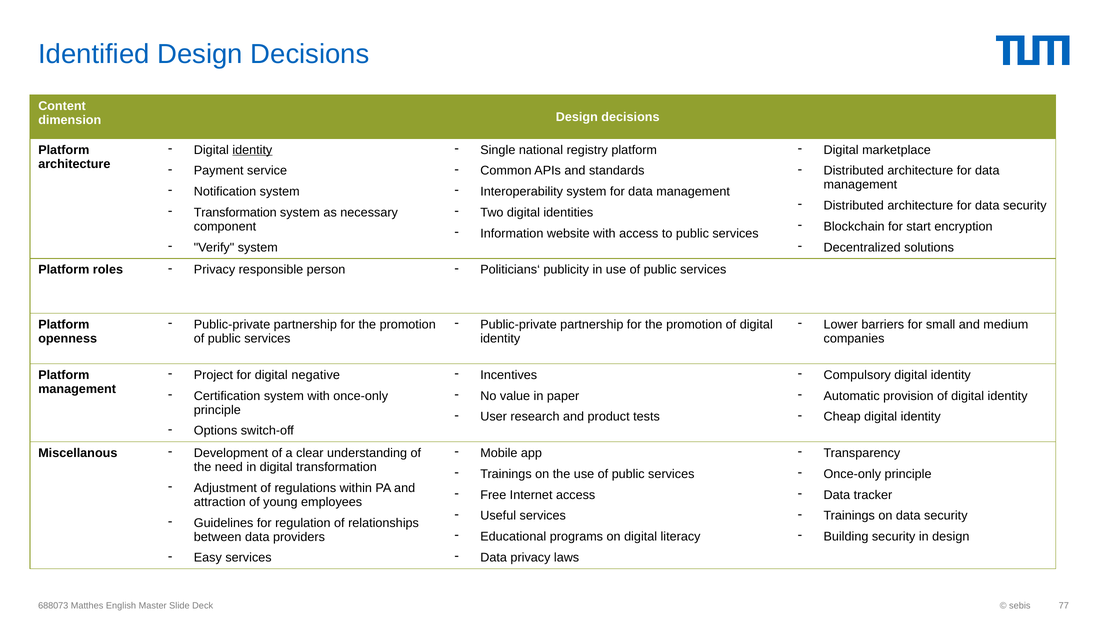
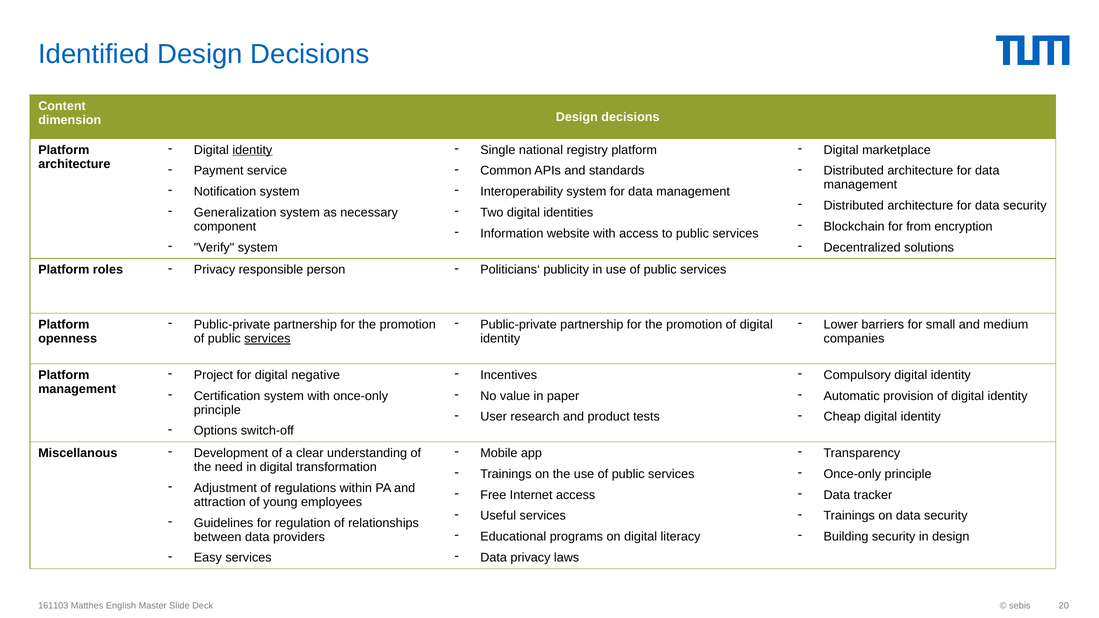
Transformation: Transformation -> Generalization (235, 213)
start: start -> from (919, 227)
services underline: none -> present (267, 339)
688073: 688073 -> 161103 (53, 606)
77: 77 -> 20 (1064, 606)
